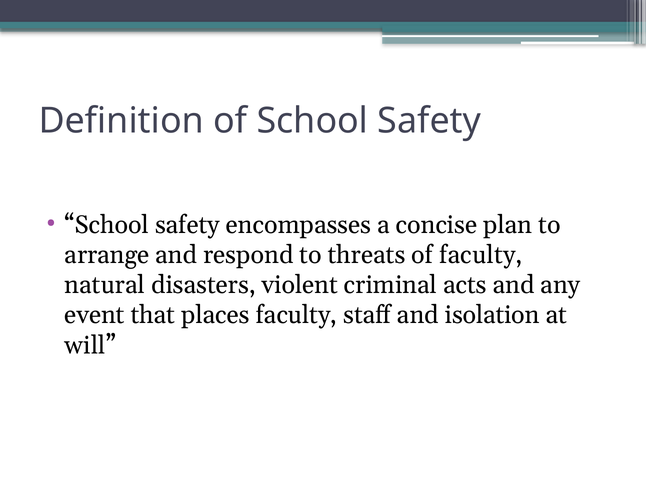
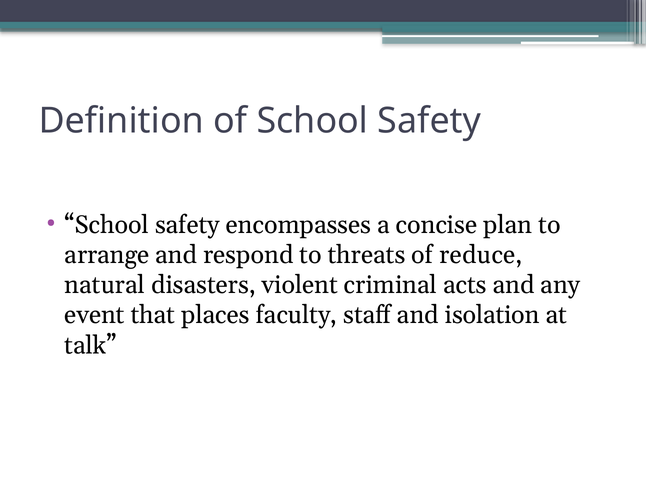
of faculty: faculty -> reduce (481, 255)
will: will -> talk (91, 345)
